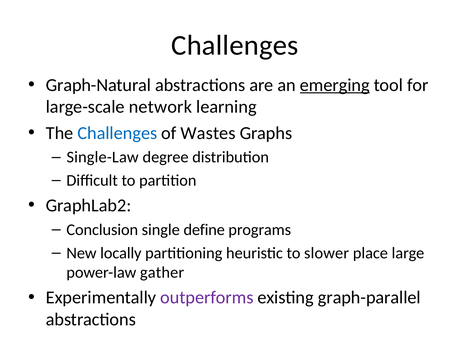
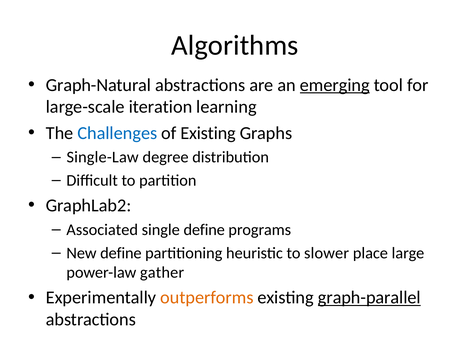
Challenges: Challenges -> Algorithms (235, 45)
network: network -> iteration (161, 107)
of Wastes: Wastes -> Existing (208, 133)
Conclusion: Conclusion -> Associated (102, 230)
New locally: locally -> define (121, 253)
outperforms colour: purple -> orange (207, 298)
graph-parallel underline: none -> present (369, 298)
